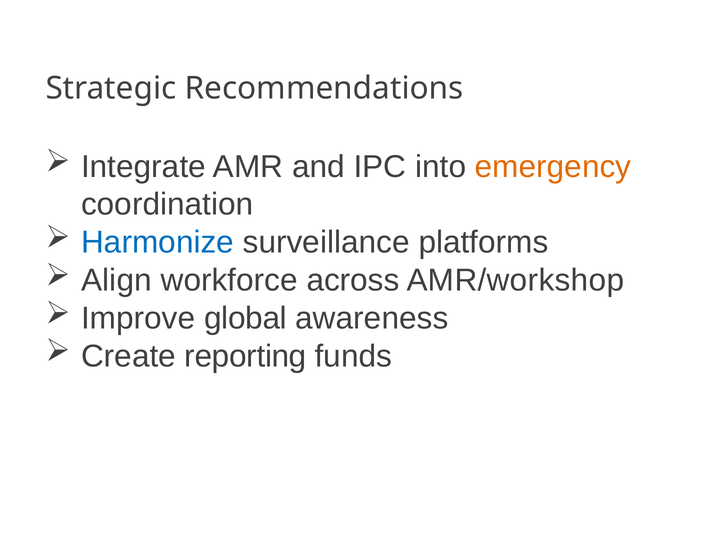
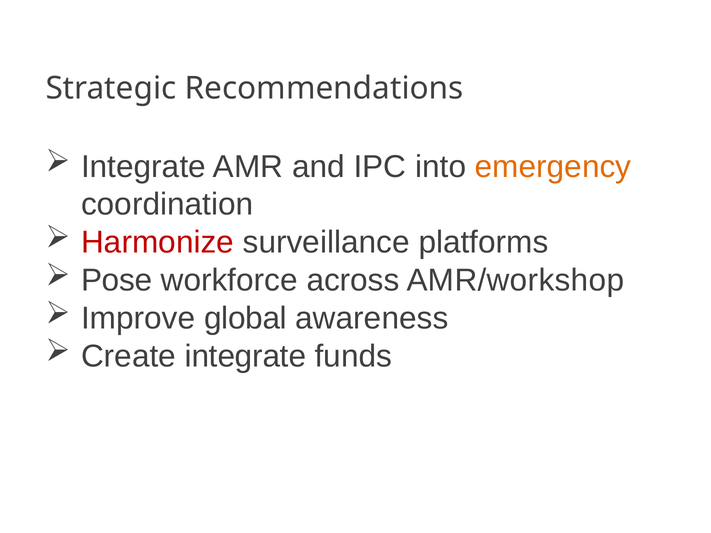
Harmonize colour: blue -> red (158, 243)
Align: Align -> Pose (117, 280)
Create reporting: reporting -> integrate (245, 356)
